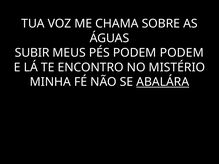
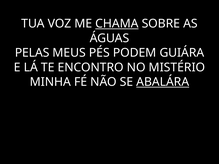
CHAMA underline: none -> present (117, 24)
SUBIR: SUBIR -> PELAS (32, 53)
PODEM PODEM: PODEM -> GUIÁRA (182, 53)
